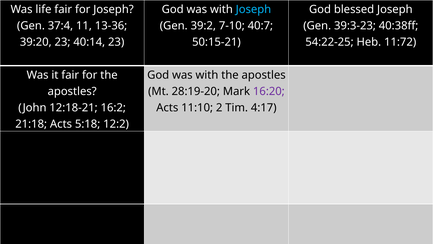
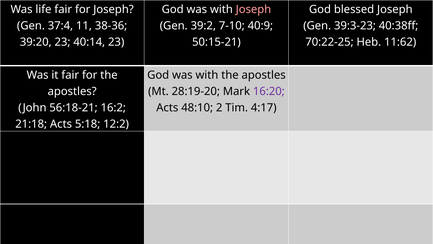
Joseph colour: light blue -> pink (253, 9)
13-36: 13-36 -> 38-36 (111, 26)
40:7: 40:7 -> 40:9 (260, 26)
54:22-25: 54:22-25 -> 70:22-25 (329, 42)
11:72: 11:72 -> 11:62 (400, 42)
12:18-21: 12:18-21 -> 56:18-21 (74, 108)
11:10: 11:10 -> 48:10 (197, 108)
